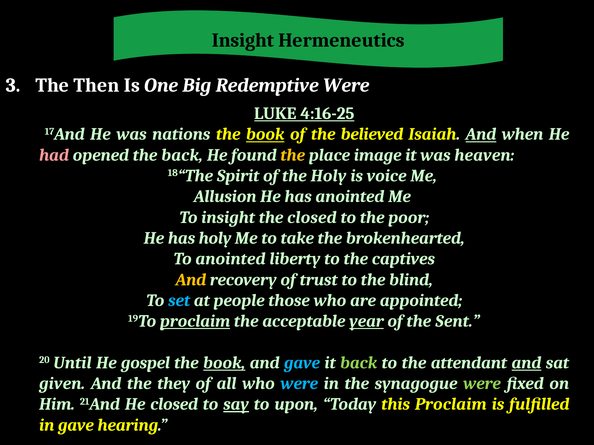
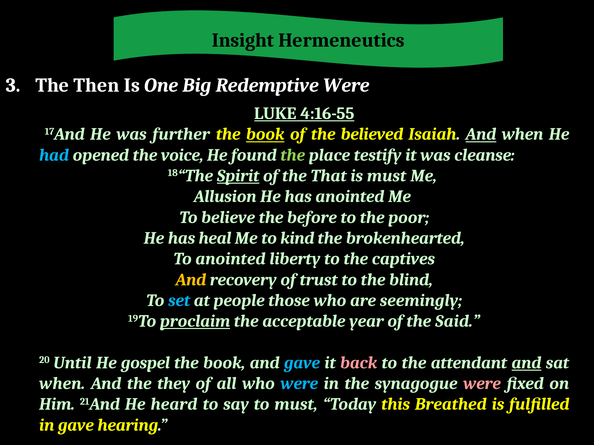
4:16-25: 4:16-25 -> 4:16-55 (327, 114)
nations: nations -> further (181, 134)
had colour: pink -> light blue (54, 155)
the back: back -> voice (182, 155)
the colour: yellow -> light green (293, 155)
image: image -> testify (378, 155)
heaven: heaven -> cleanse (484, 155)
Spirit underline: none -> present (238, 176)
the Holy: Holy -> That (329, 176)
is voice: voice -> must (387, 176)
To insight: insight -> believe (228, 218)
the closed: closed -> before (312, 218)
has holy: holy -> heal (215, 238)
take: take -> kind (297, 238)
appointed: appointed -> seemingly (421, 301)
year underline: present -> none (366, 322)
Sent: Sent -> Said (458, 322)
book underline: present -> none (224, 363)
back colour: light green -> pink (359, 363)
given: given -> when (62, 384)
were colour: light green -> pink (482, 384)
He closed: closed -> heard (174, 405)
say underline: present -> none (236, 405)
to upon: upon -> must (296, 405)
this Proclaim: Proclaim -> Breathed (451, 405)
